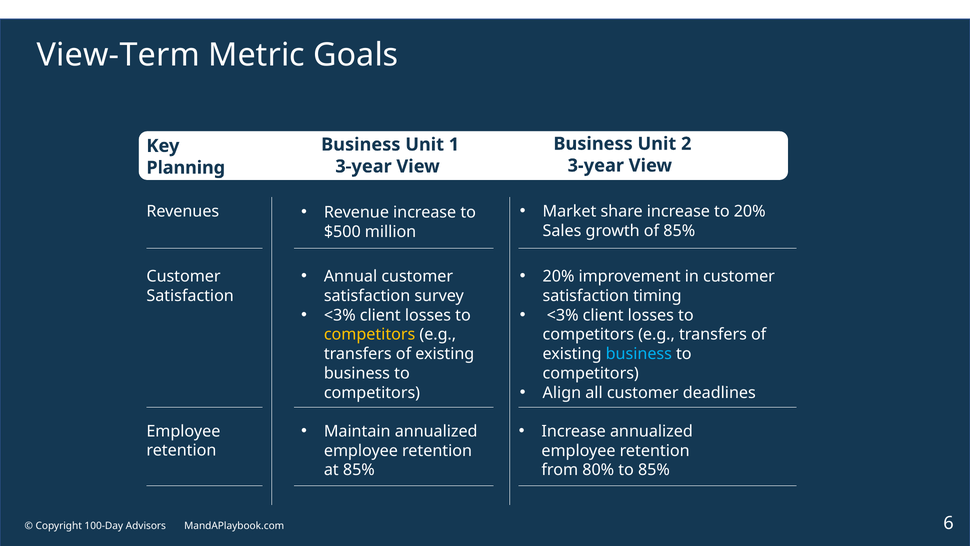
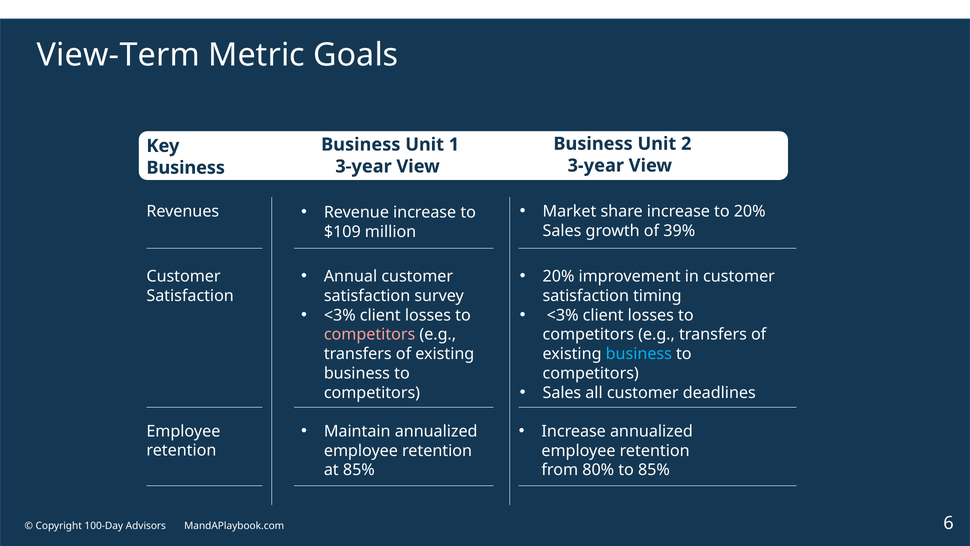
Planning: Planning -> Business (186, 168)
of 85%: 85% -> 39% (679, 231)
$500: $500 -> $109 (342, 232)
competitors colour: yellow -> pink (370, 334)
Align: Align -> Sales (562, 393)
